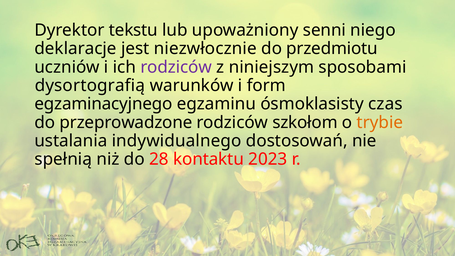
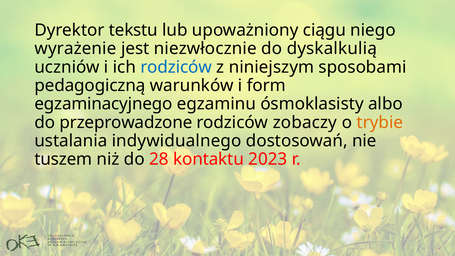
senni: senni -> ciągu (324, 30)
deklaracje: deklaracje -> wyrażenie (75, 49)
przedmiotu: przedmiotu -> dyskalkulią (332, 49)
rodziców colour: purple -> blue (176, 67)
dysortografią: dysortografią -> pedagogiczną (90, 85)
czas: czas -> albo (385, 104)
szkołom: szkołom -> zobaczy (305, 122)
spełnią: spełnią -> tuszem (63, 159)
